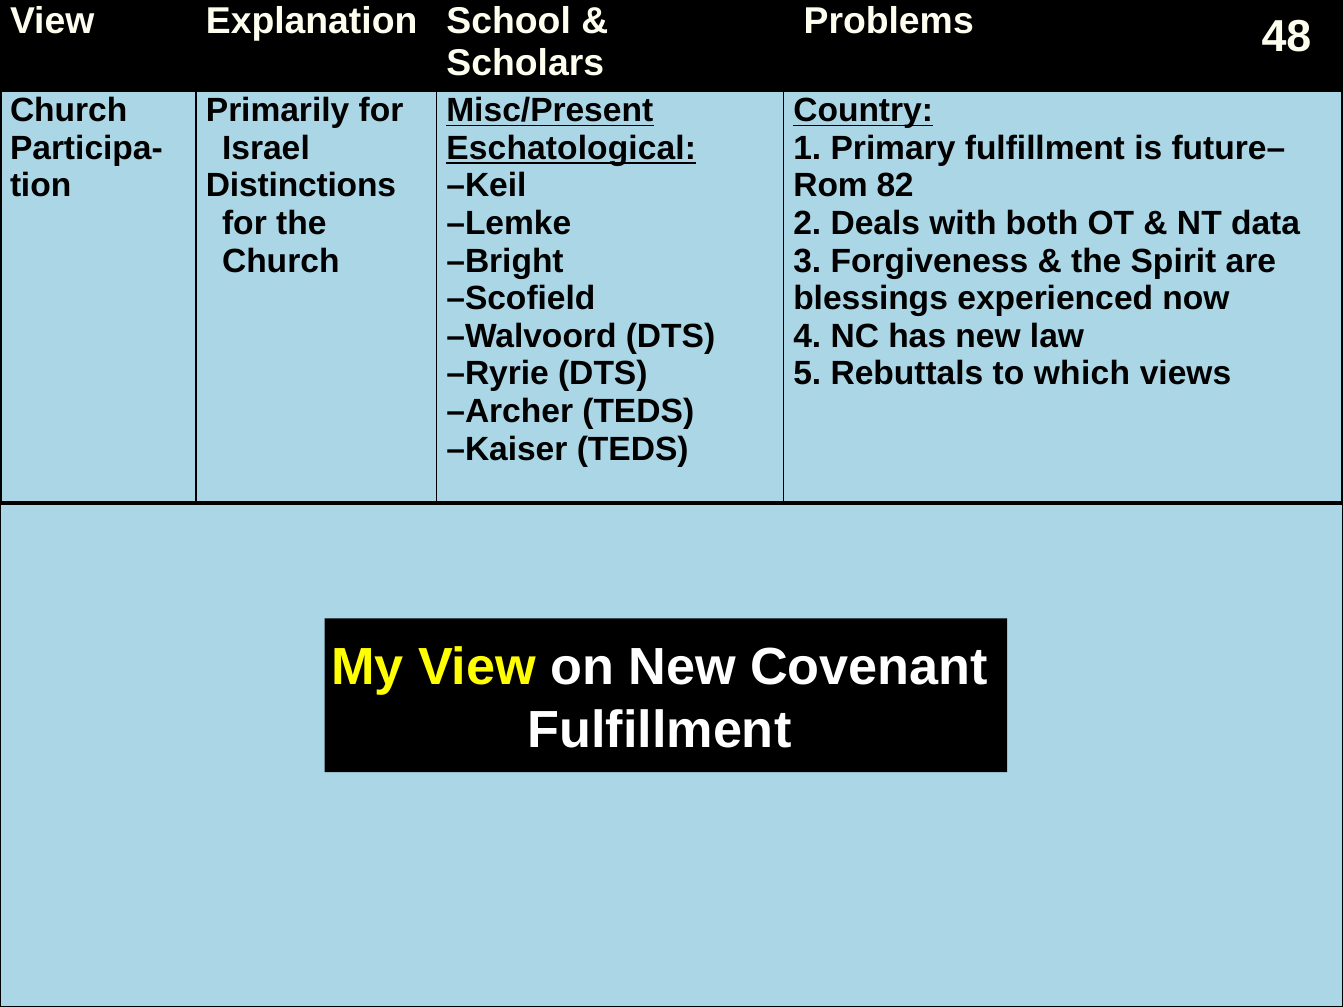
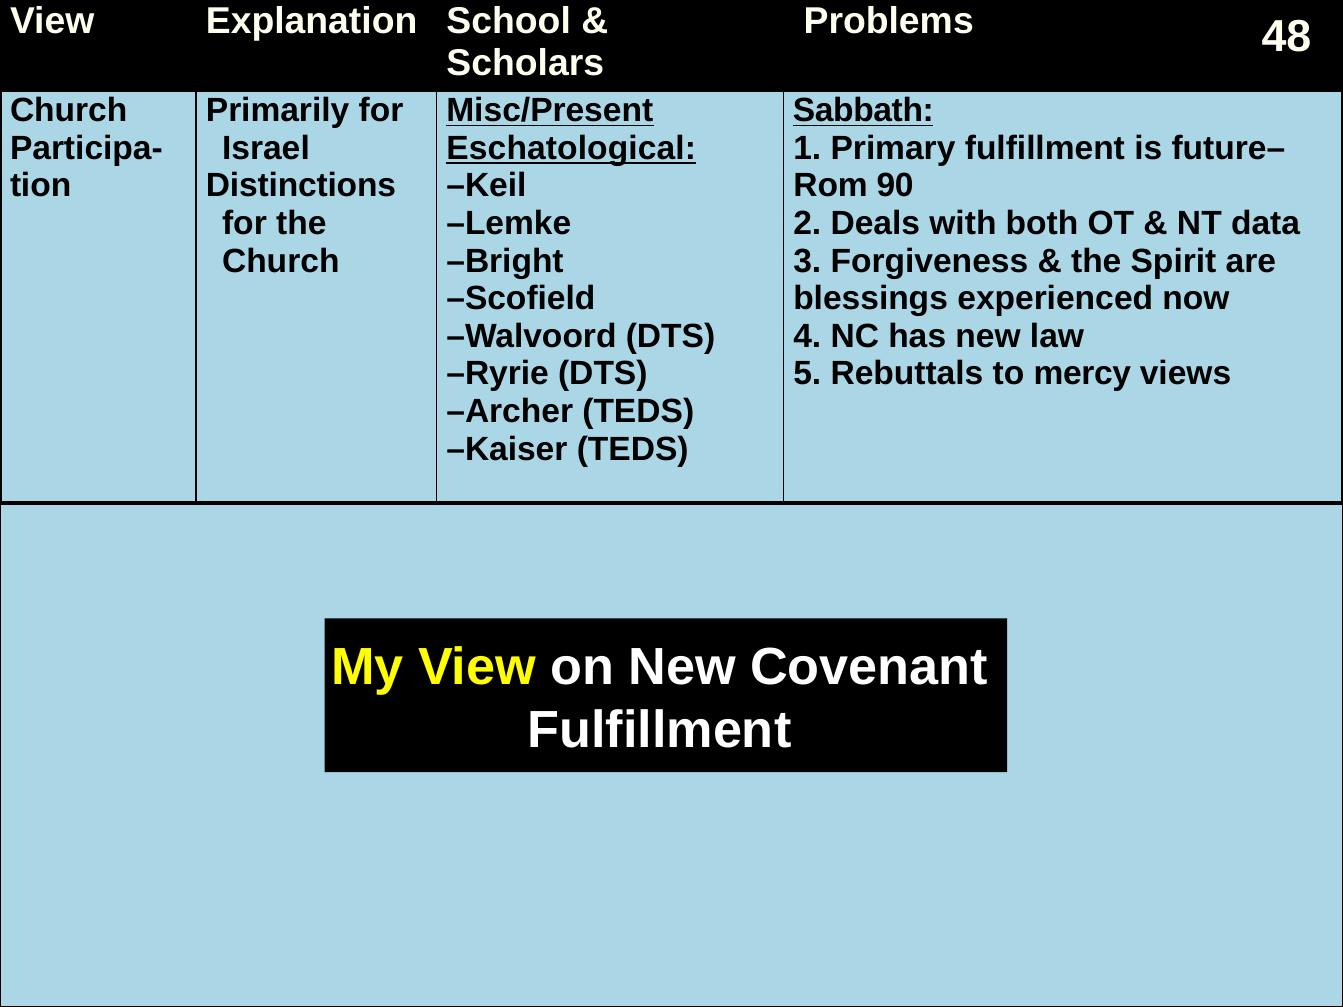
Country: Country -> Sabbath (863, 111)
82: 82 -> 90 (895, 186)
which: which -> mercy (1082, 374)
